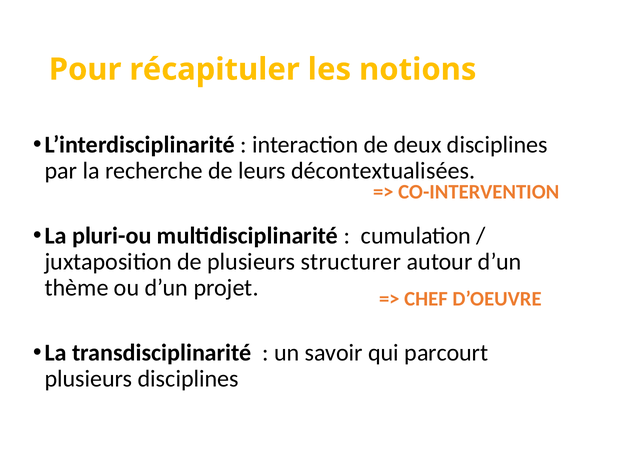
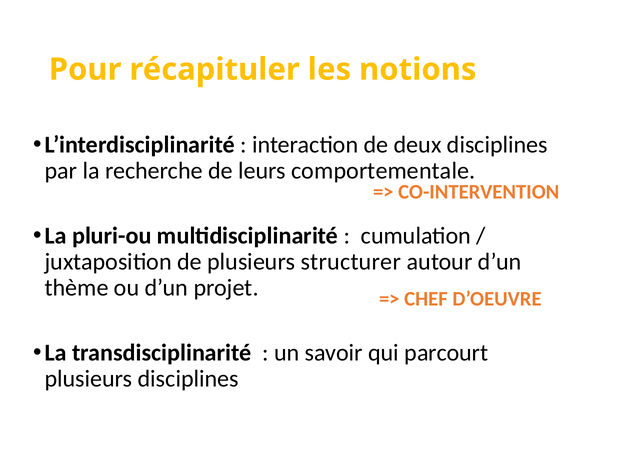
décontextualisées: décontextualisées -> comportementale (383, 171)
